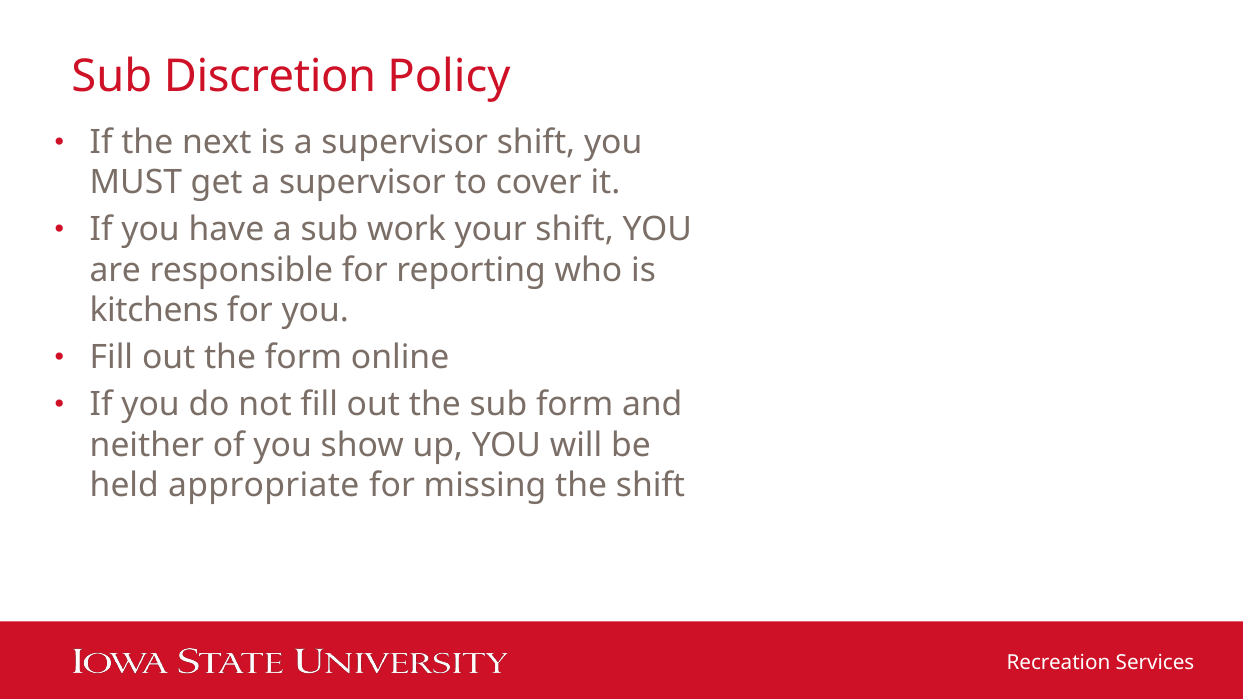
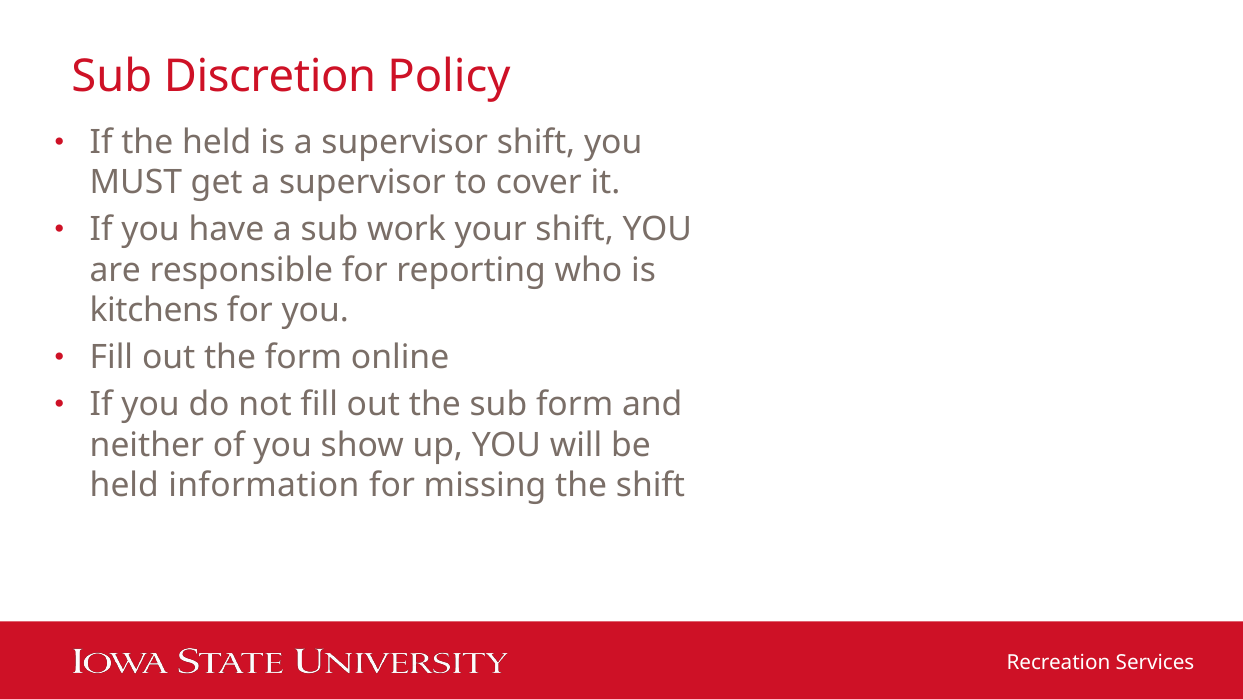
the next: next -> held (217, 142)
appropriate: appropriate -> information (264, 485)
